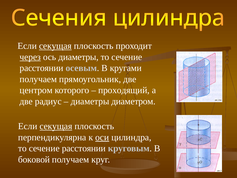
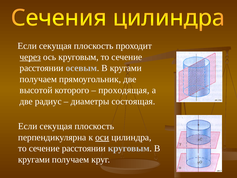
секущая underline: present -> none (55, 46)
ось диаметры: диаметры -> круговым (78, 57)
центром: центром -> высотой (36, 90)
проходящий: проходящий -> проходящая (124, 90)
диаметром: диаметром -> состоящая (133, 101)
секущая underline: present -> none (56, 126)
боковой: боковой -> кругами (34, 159)
